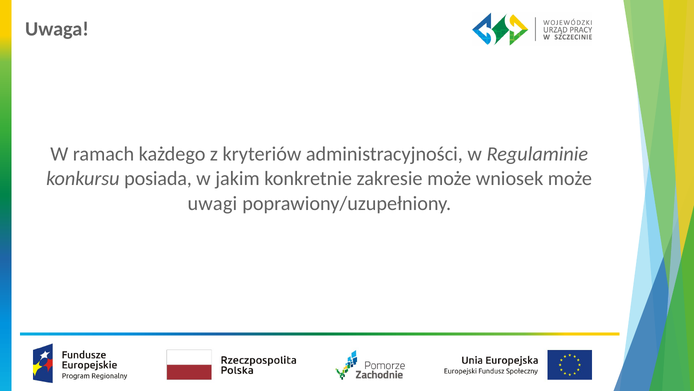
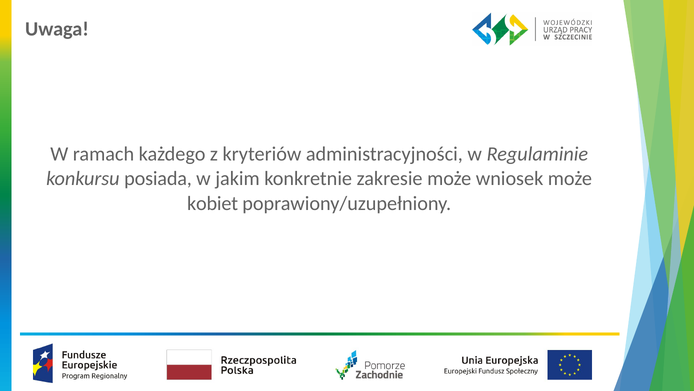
uwagi: uwagi -> kobiet (213, 203)
